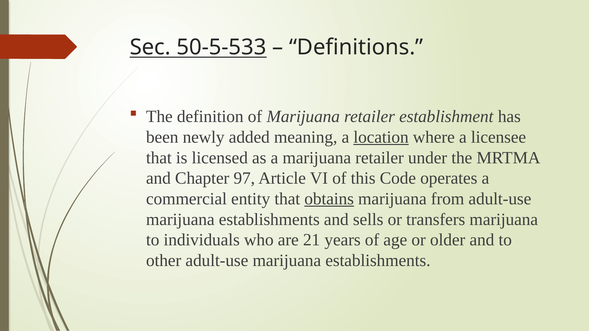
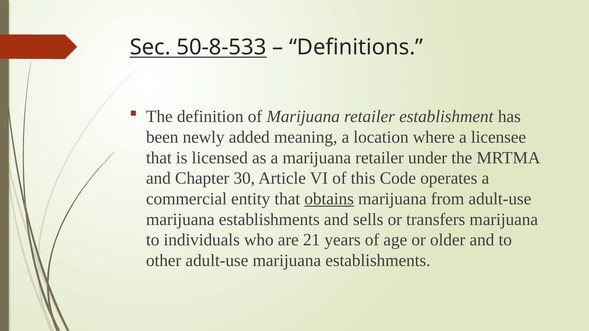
50-5-533: 50-5-533 -> 50-8-533 (221, 47)
location underline: present -> none (381, 137)
97: 97 -> 30 (244, 178)
